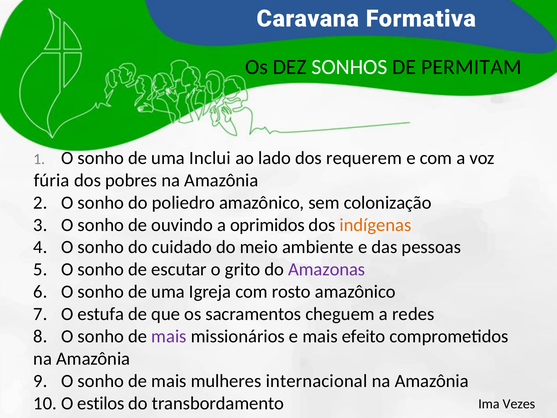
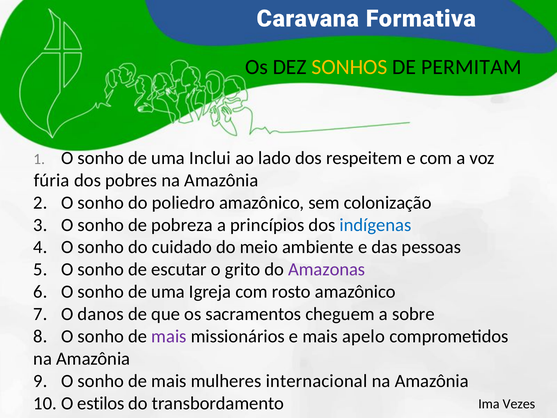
SONHOS colour: white -> yellow (349, 67)
requerem: requerem -> respeitem (364, 158)
ouvindo: ouvindo -> pobreza (182, 225)
oprimidos: oprimidos -> princípios (267, 225)
indígenas colour: orange -> blue (375, 225)
estufa: estufa -> danos (101, 314)
redes: redes -> sobre (413, 314)
efeito: efeito -> apelo (363, 336)
